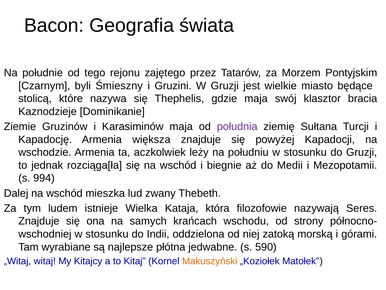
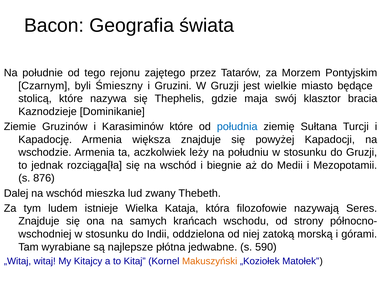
Karasiminów maja: maja -> które (181, 126)
południa colour: purple -> blue (237, 126)
994: 994 -> 876 (44, 178)
